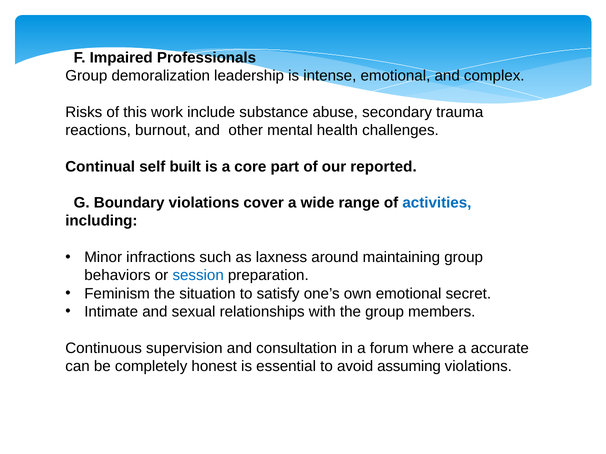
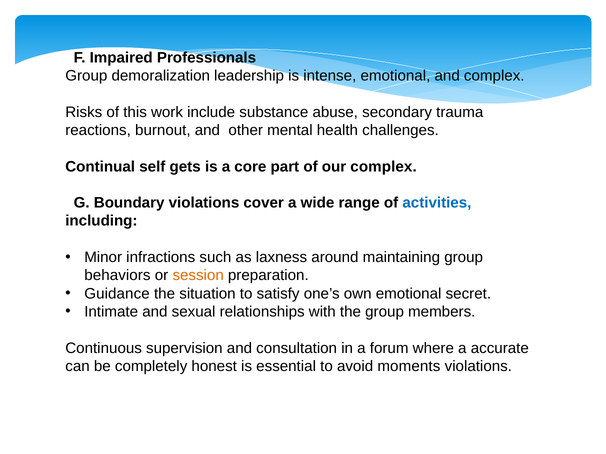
built: built -> gets (185, 167)
our reported: reported -> complex (384, 167)
session colour: blue -> orange (198, 276)
Feminism: Feminism -> Guidance (117, 294)
assuming: assuming -> moments (409, 367)
